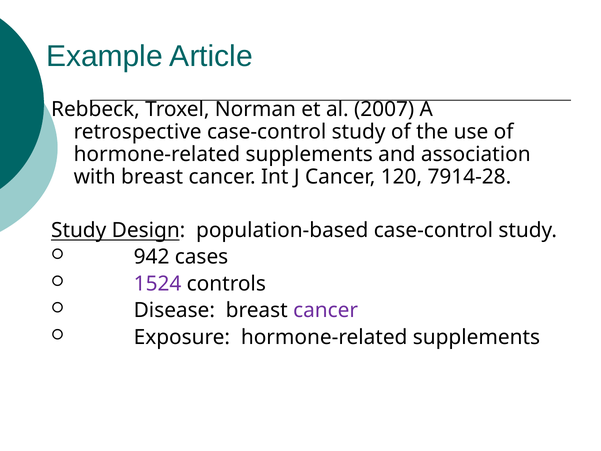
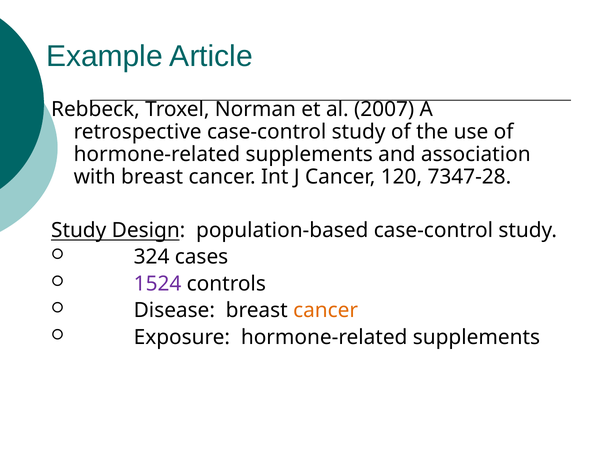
7914-28: 7914-28 -> 7347-28 (469, 177)
942: 942 -> 324 (152, 257)
cancer colour: purple -> orange (326, 310)
